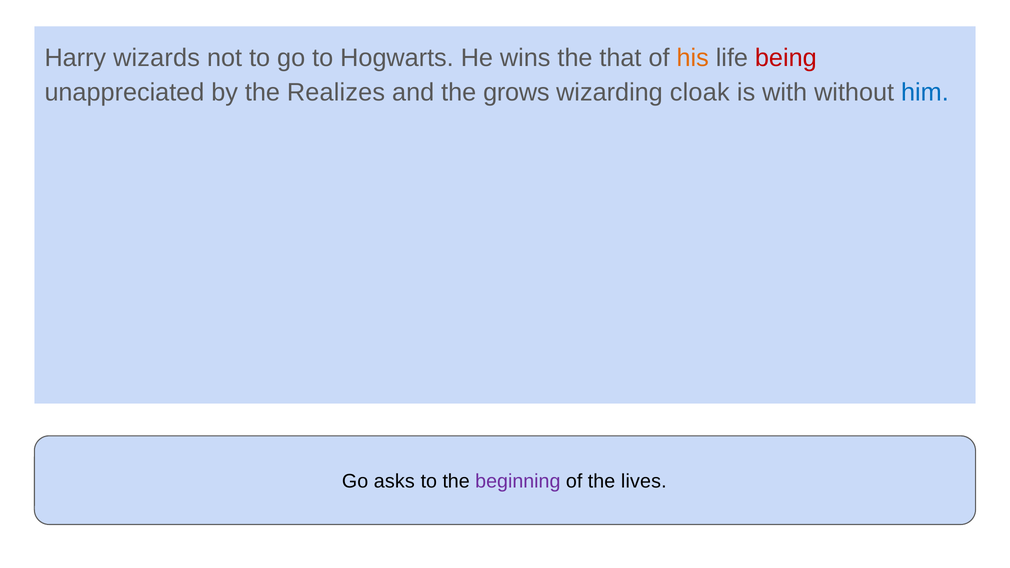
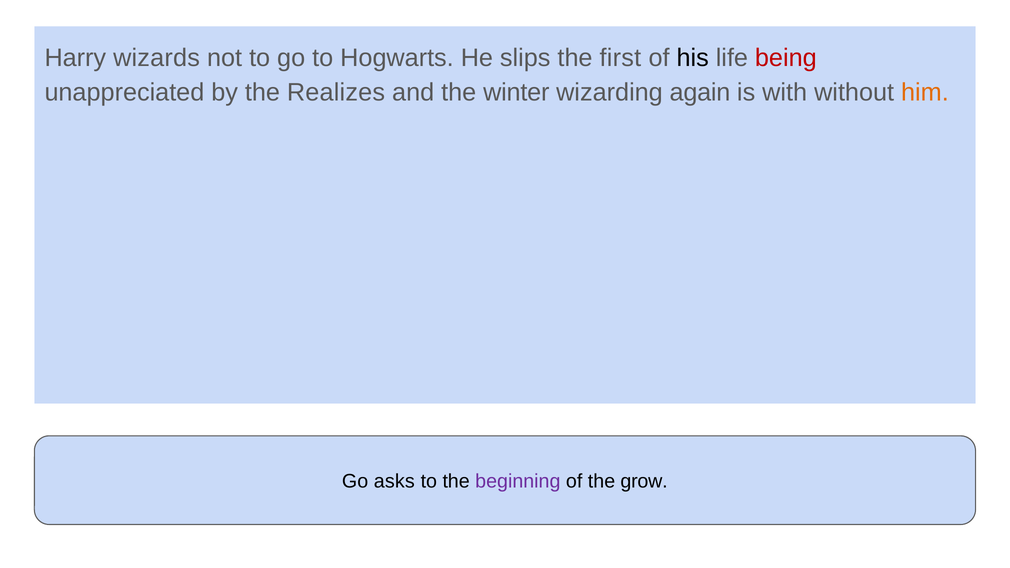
wins: wins -> slips (525, 58)
that: that -> first (620, 58)
his colour: orange -> black (693, 58)
grows: grows -> winter (516, 93)
cloak: cloak -> again (700, 93)
him colour: blue -> orange (925, 93)
lives: lives -> grow (644, 482)
